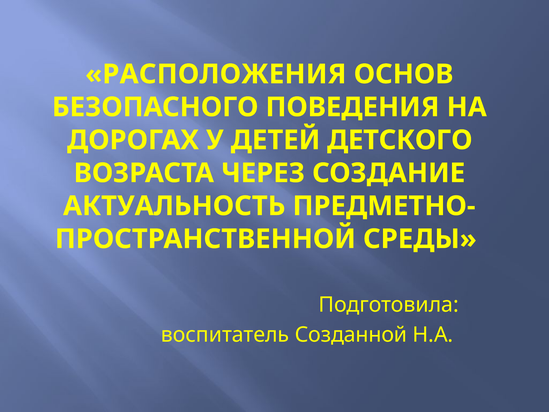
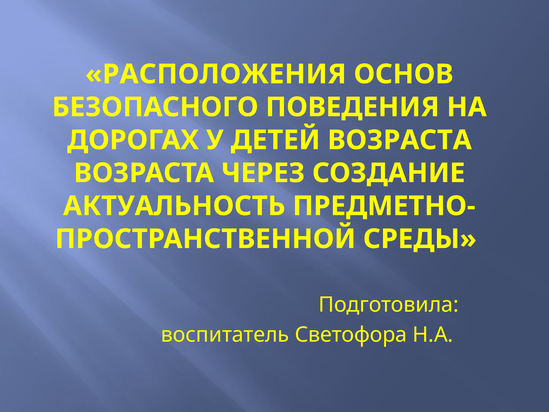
ДЕТЕЙ ДЕТСКОГО: ДЕТСКОГО -> ВОЗРАСТА (400, 140)
Созданной: Созданной -> Светофора (351, 335)
